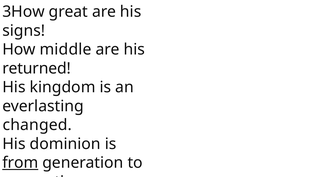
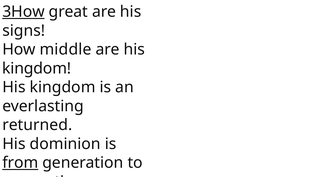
3How underline: none -> present (23, 12)
returned: returned -> kingdom (37, 68)
changed: changed -> returned (37, 125)
